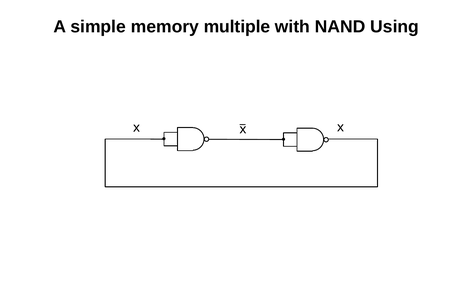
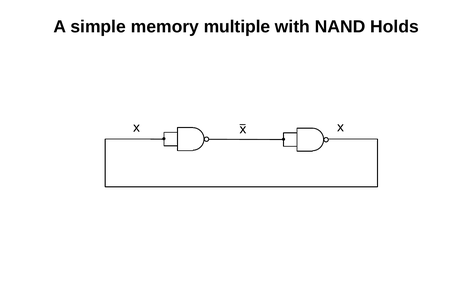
Using: Using -> Holds (395, 27)
